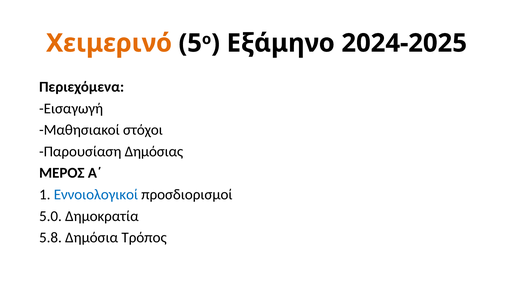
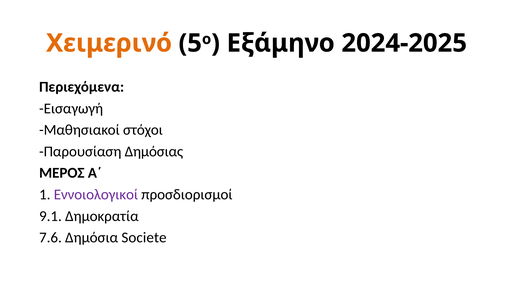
Εννοιολογικοί colour: blue -> purple (96, 194)
5.0: 5.0 -> 9.1 (50, 216)
5.8: 5.8 -> 7.6 (50, 237)
Τρόπος: Τρόπος -> Societe (144, 237)
